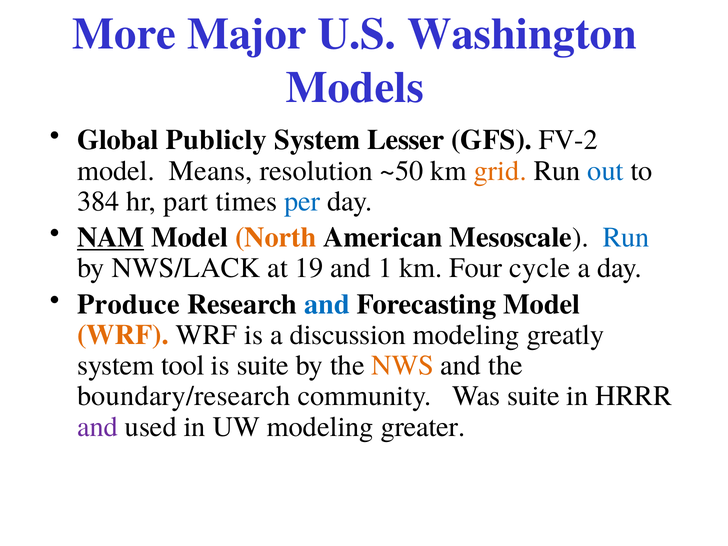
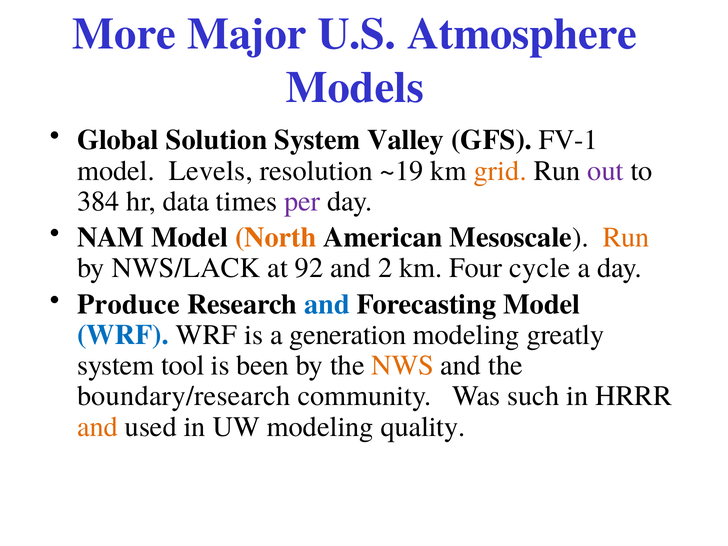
Washington: Washington -> Atmosphere (522, 34)
Publicly: Publicly -> Solution (217, 140)
Lesser: Lesser -> Valley (406, 140)
FV-2: FV-2 -> FV-1 (568, 140)
Means: Means -> Levels (211, 171)
~50: ~50 -> ~19 (402, 171)
out colour: blue -> purple (606, 171)
part: part -> data (186, 201)
per colour: blue -> purple (302, 201)
NAM underline: present -> none (111, 238)
Run colour: blue -> orange (626, 238)
19: 19 -> 92 (309, 268)
1: 1 -> 2 (385, 268)
WRF colour: orange -> blue (123, 335)
discussion: discussion -> generation (348, 335)
is suite: suite -> been (263, 366)
Was suite: suite -> such (533, 396)
and colour: purple -> orange (97, 427)
greater: greater -> quality (423, 427)
